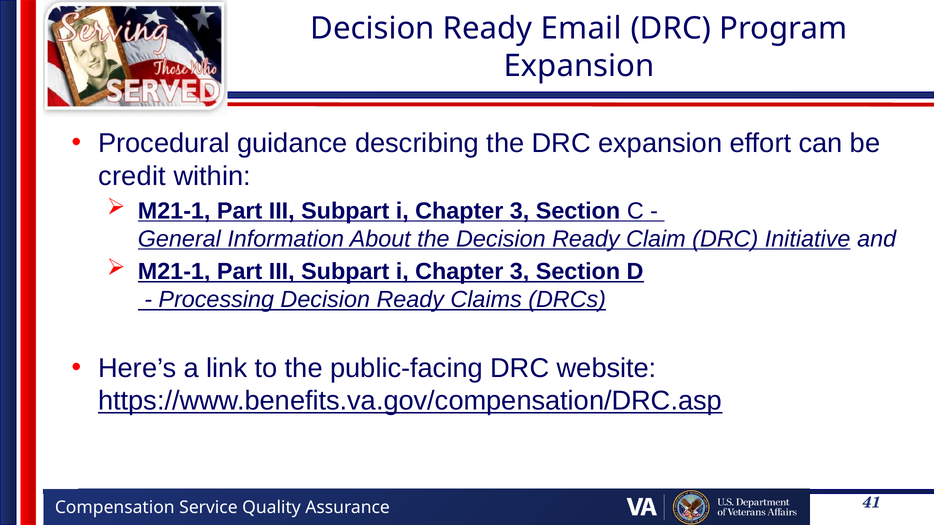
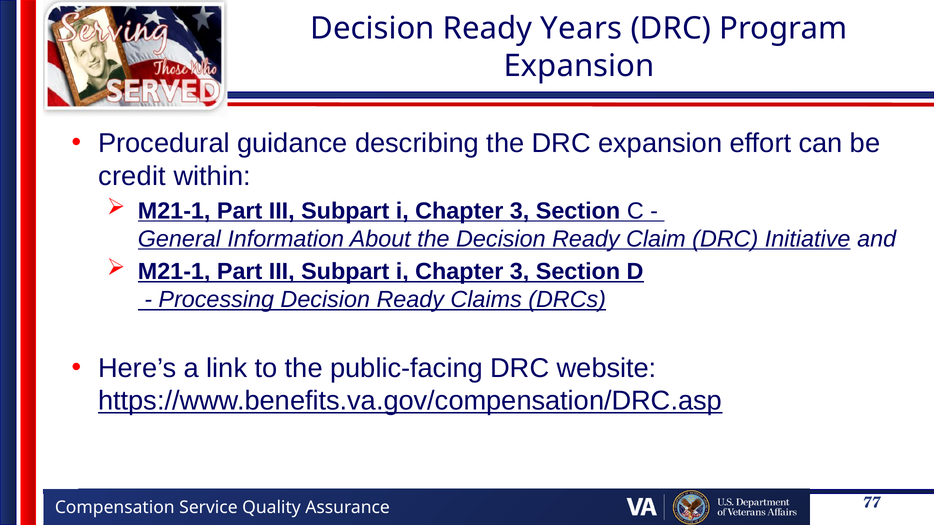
Email: Email -> Years (581, 29)
41: 41 -> 77 (872, 503)
